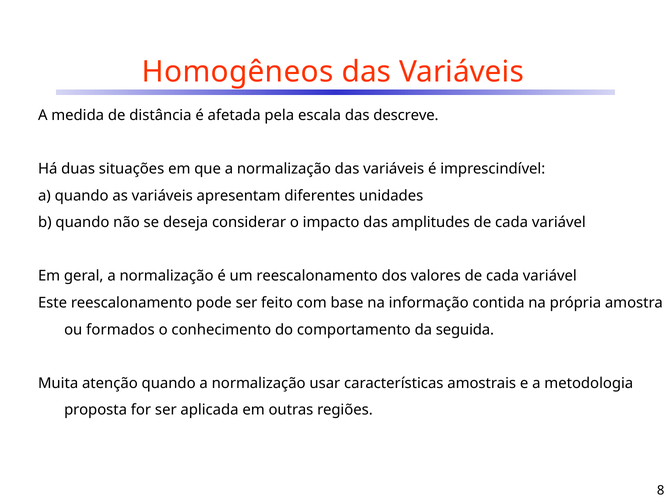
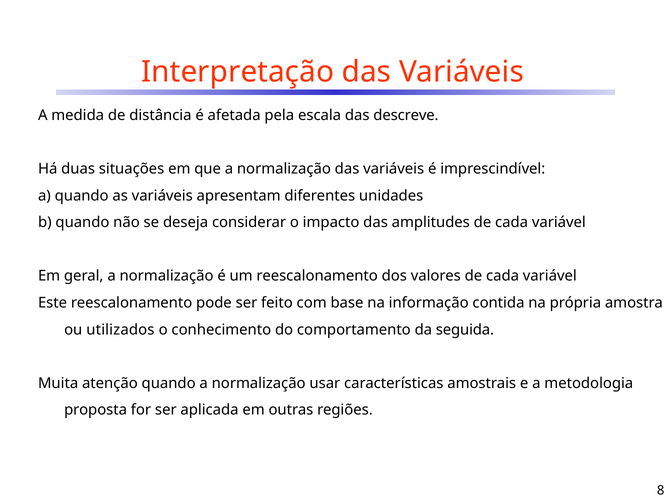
Homogêneos: Homogêneos -> Interpretação (238, 72)
formados: formados -> utilizados (120, 330)
